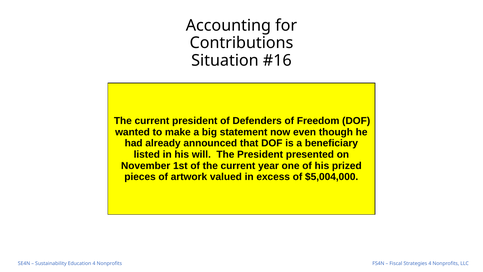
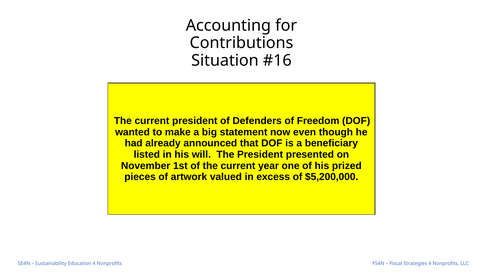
$5,004,000: $5,004,000 -> $5,200,000 (332, 177)
